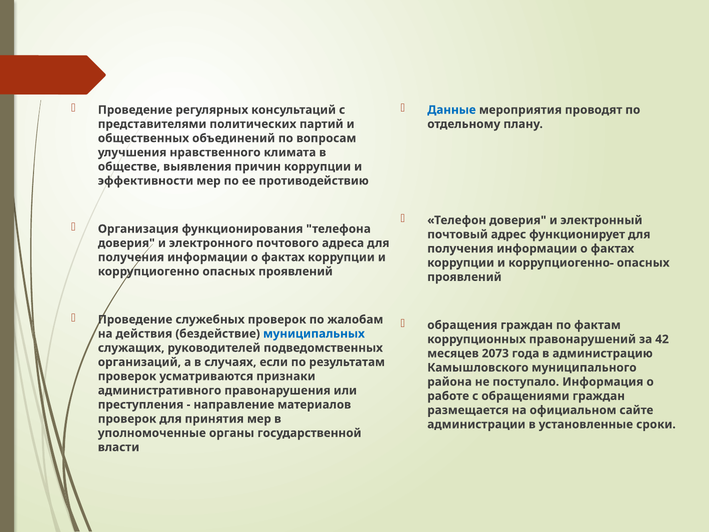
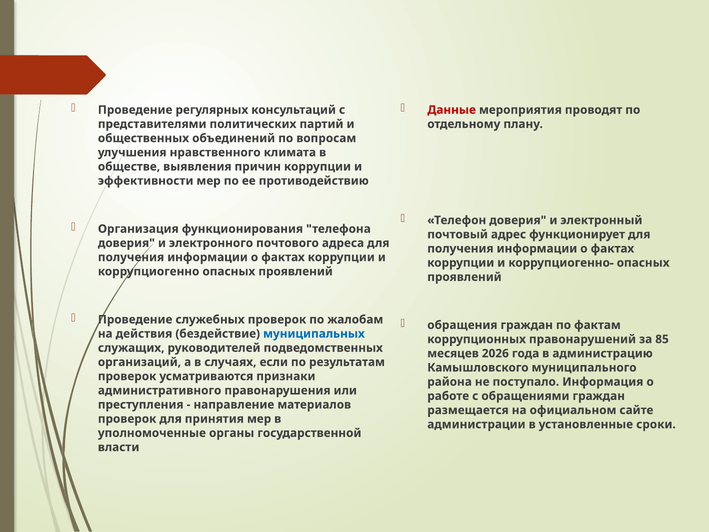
Данные colour: blue -> red (452, 110)
42: 42 -> 85 (662, 339)
2073: 2073 -> 2026 (495, 353)
